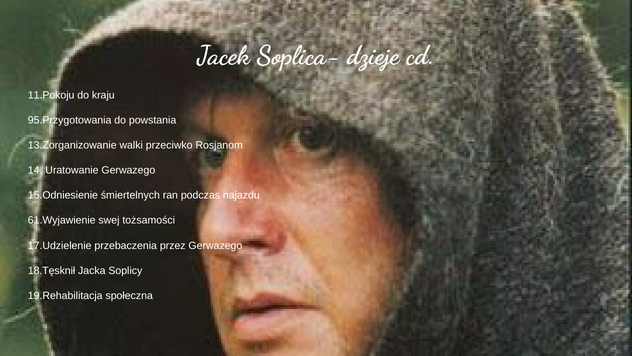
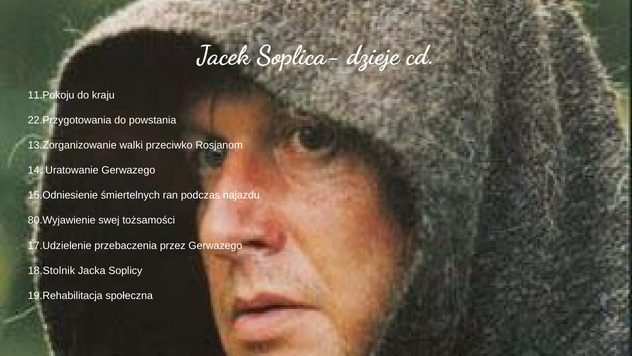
95.Przygotowania: 95.Przygotowania -> 22.Przygotowania (70, 120)
61.Wyjawienie: 61.Wyjawienie -> 80.Wyjawienie (62, 220)
18.Tęsknił: 18.Tęsknił -> 18.Stolnik (51, 270)
